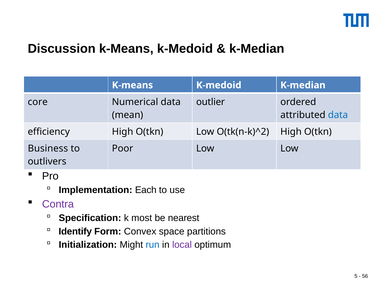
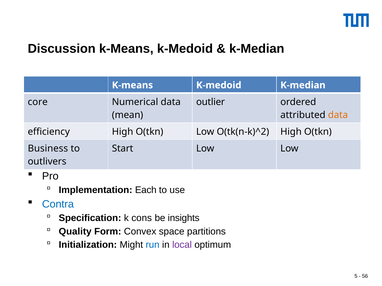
data colour: blue -> orange (338, 115)
Poor: Poor -> Start (123, 149)
Contra colour: purple -> blue (58, 205)
most: most -> cons (142, 218)
nearest: nearest -> insights (184, 218)
Identify: Identify -> Quality (75, 232)
